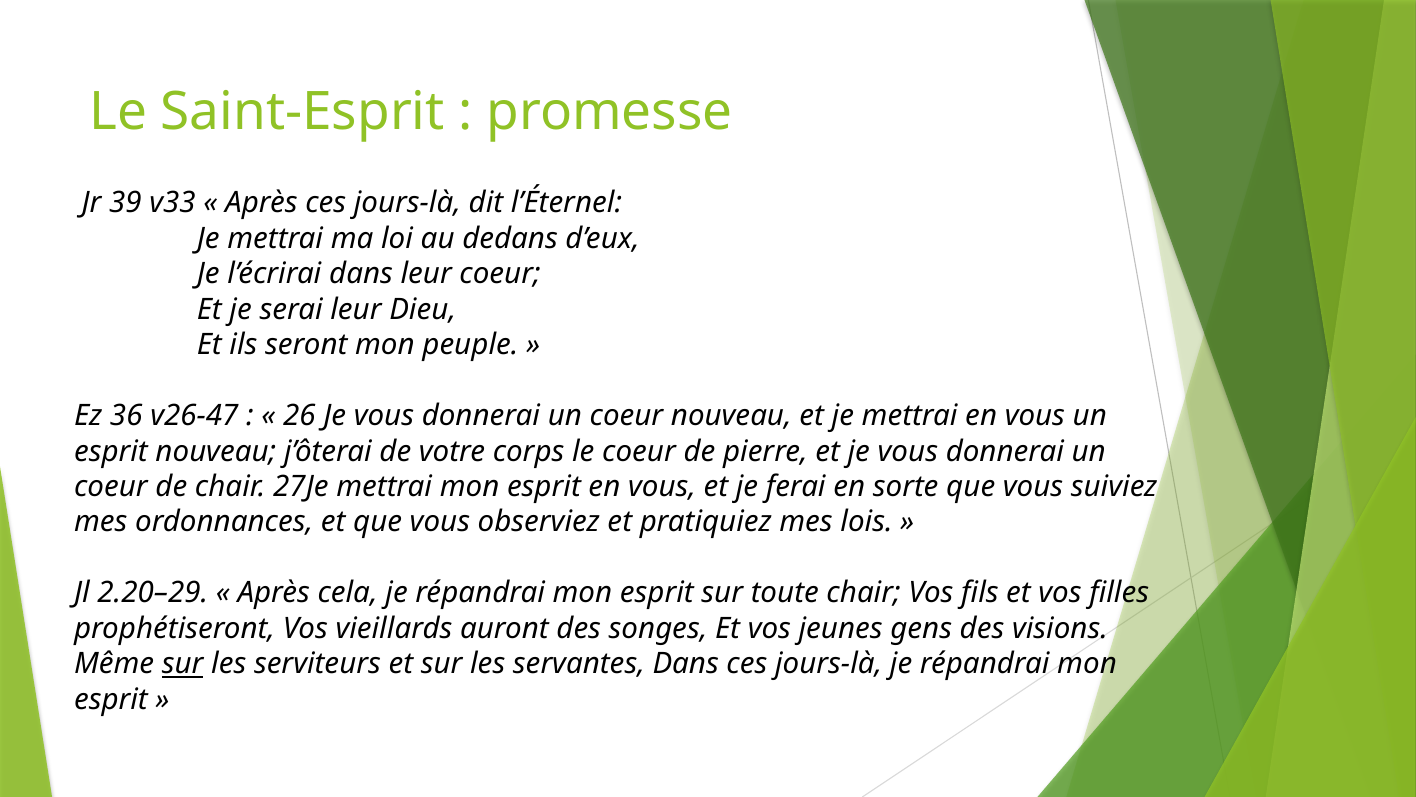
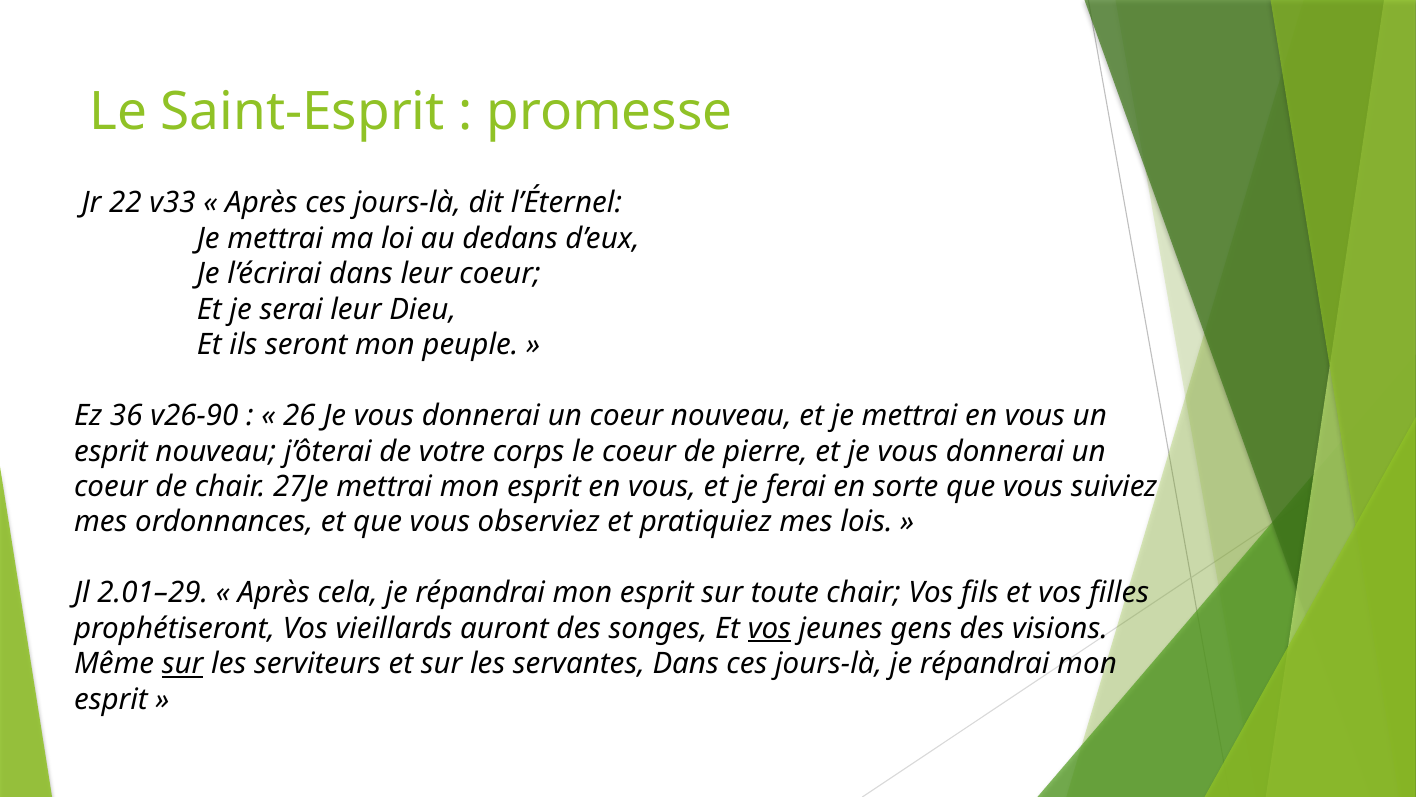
39: 39 -> 22 (125, 203)
v26-47: v26-47 -> v26-90 (194, 416)
2.20–29: 2.20–29 -> 2.01–29 (153, 593)
vos underline: none -> present (769, 628)
